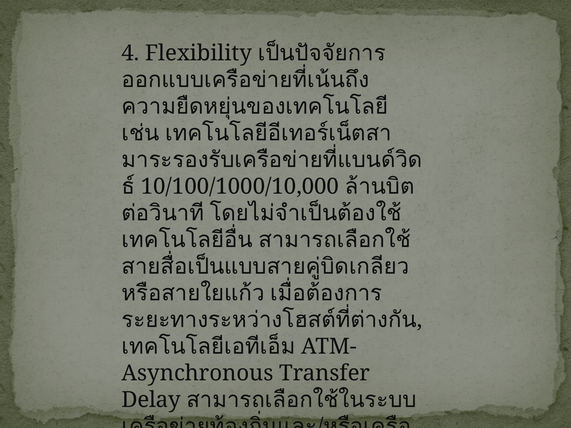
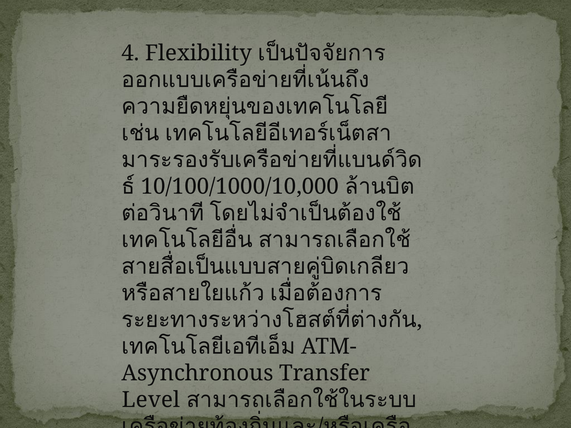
Delay: Delay -> Level (151, 400)
